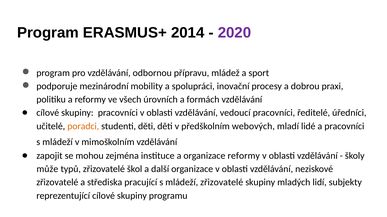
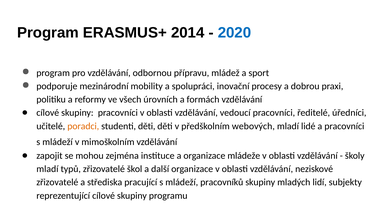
2020 colour: purple -> blue (234, 33)
organizace reformy: reformy -> mládeže (244, 156)
může: může -> mladí (47, 170)
mládeží zřizovatelé: zřizovatelé -> pracovníků (222, 183)
